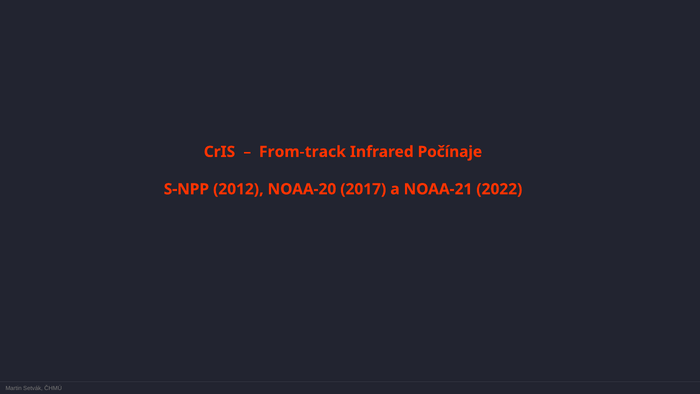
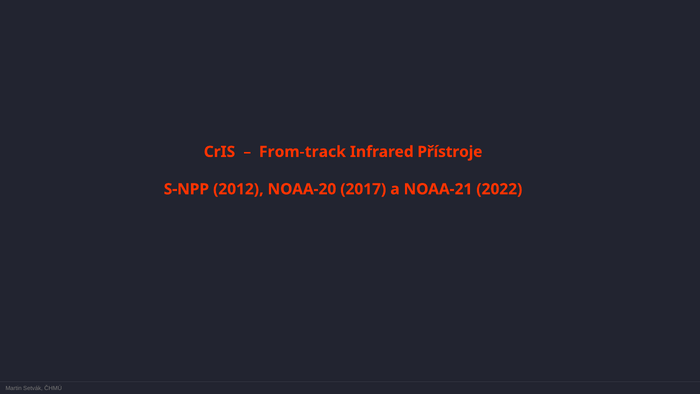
Počínaje: Počínaje -> Přístroje (450, 152)
